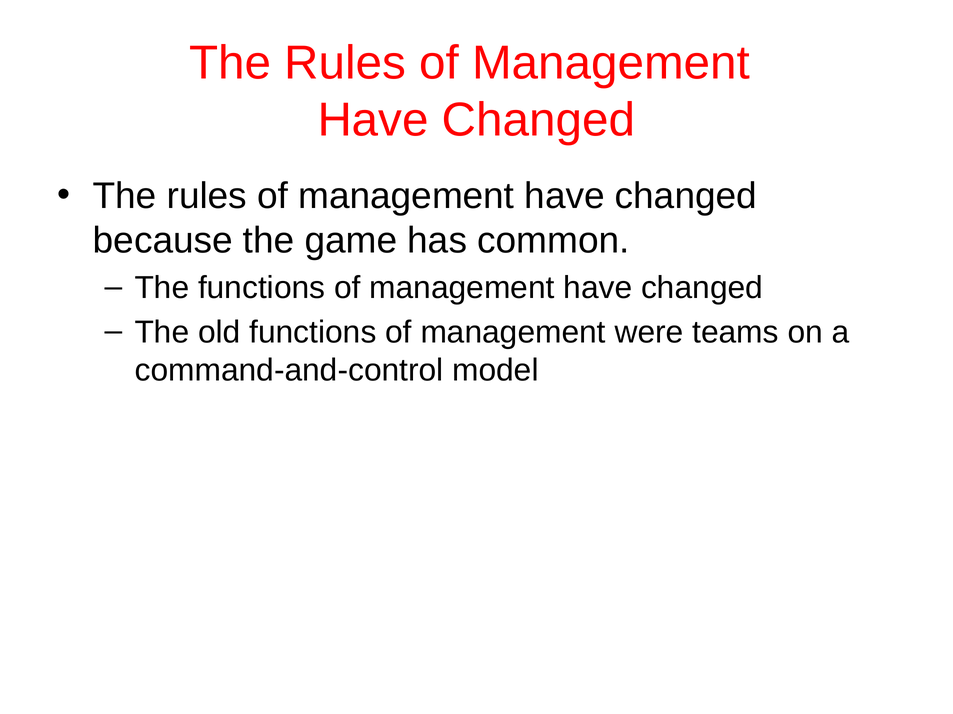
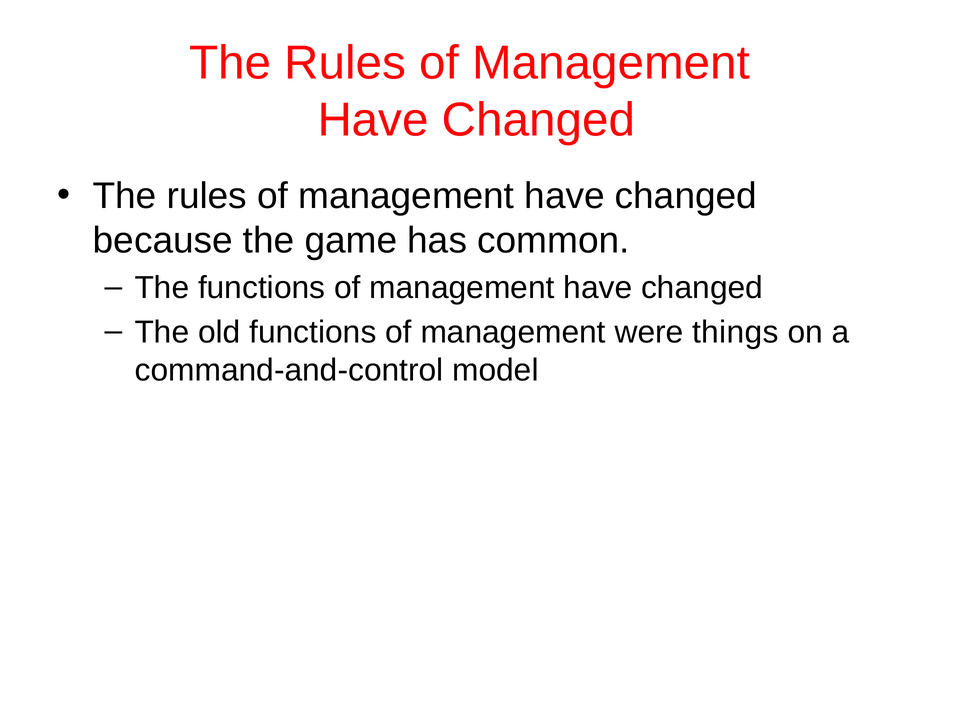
teams: teams -> things (735, 333)
